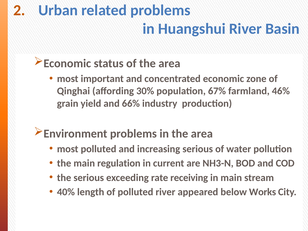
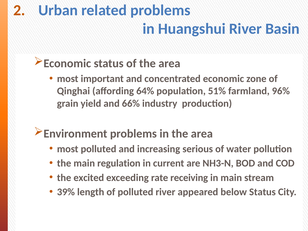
30%: 30% -> 64% (145, 91)
67%: 67% -> 51% (217, 91)
46%: 46% -> 96% (281, 91)
the serious: serious -> excited (89, 178)
40%: 40% -> 39% (66, 192)
below Works: Works -> Status (262, 192)
